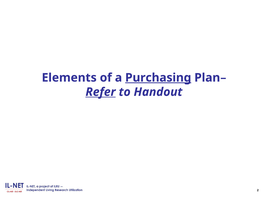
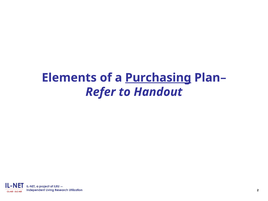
Refer underline: present -> none (101, 92)
